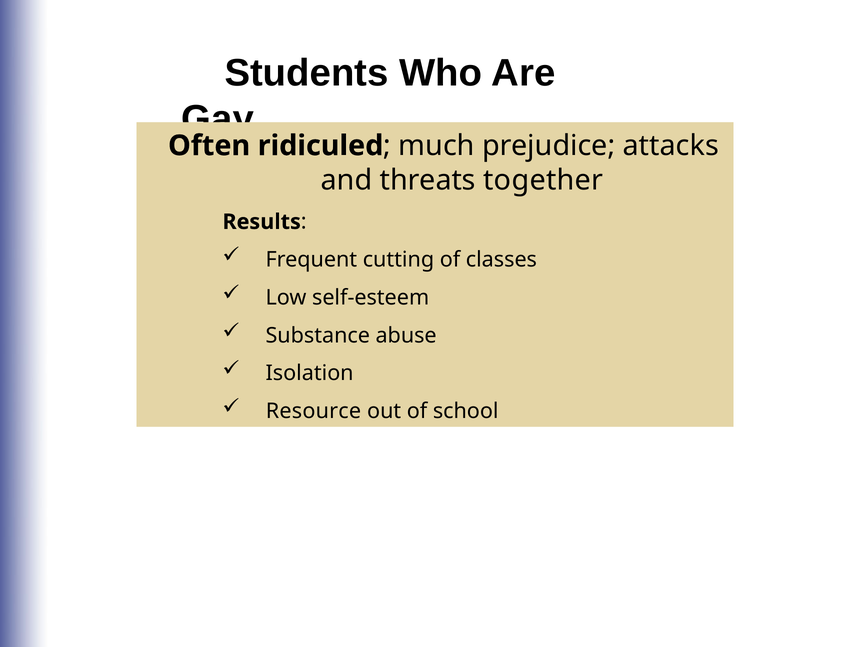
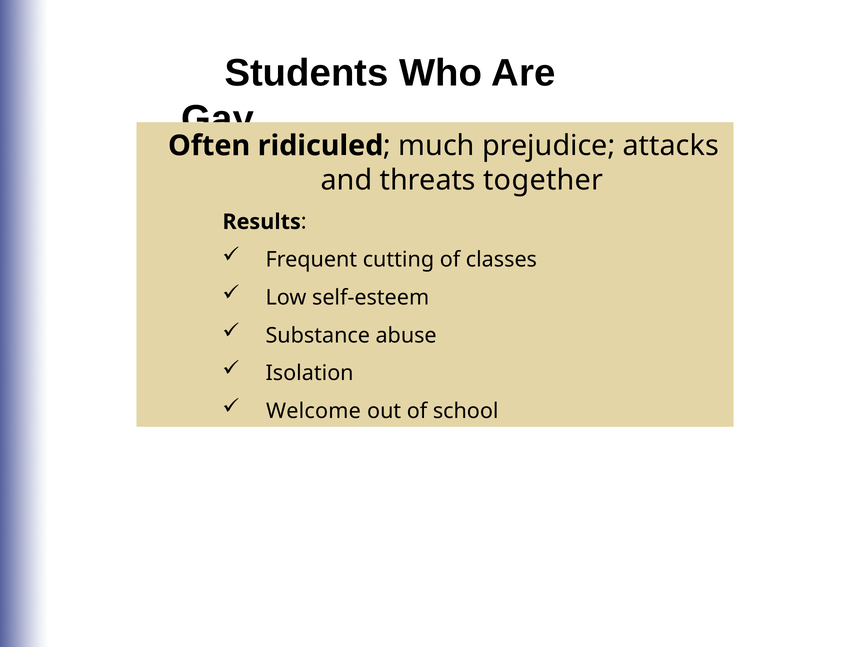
Resource: Resource -> Welcome (313, 411)
